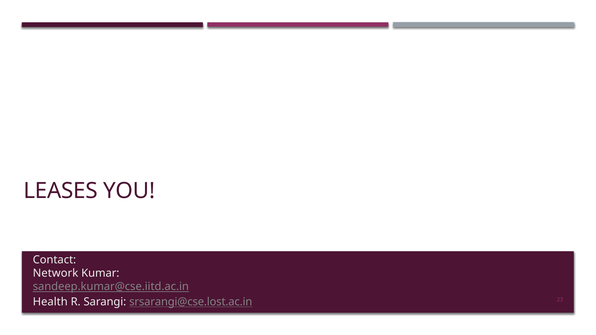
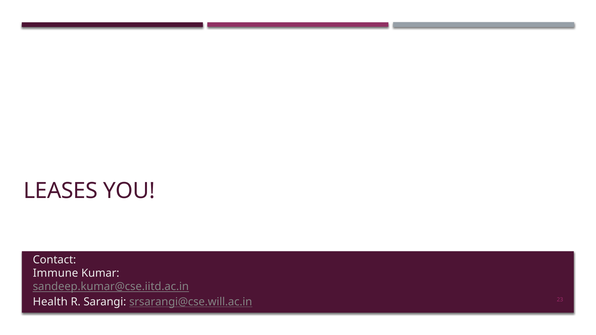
Network: Network -> Immune (56, 273)
srsarangi@cse.lost.ac.in: srsarangi@cse.lost.ac.in -> srsarangi@cse.will.ac.in (191, 302)
